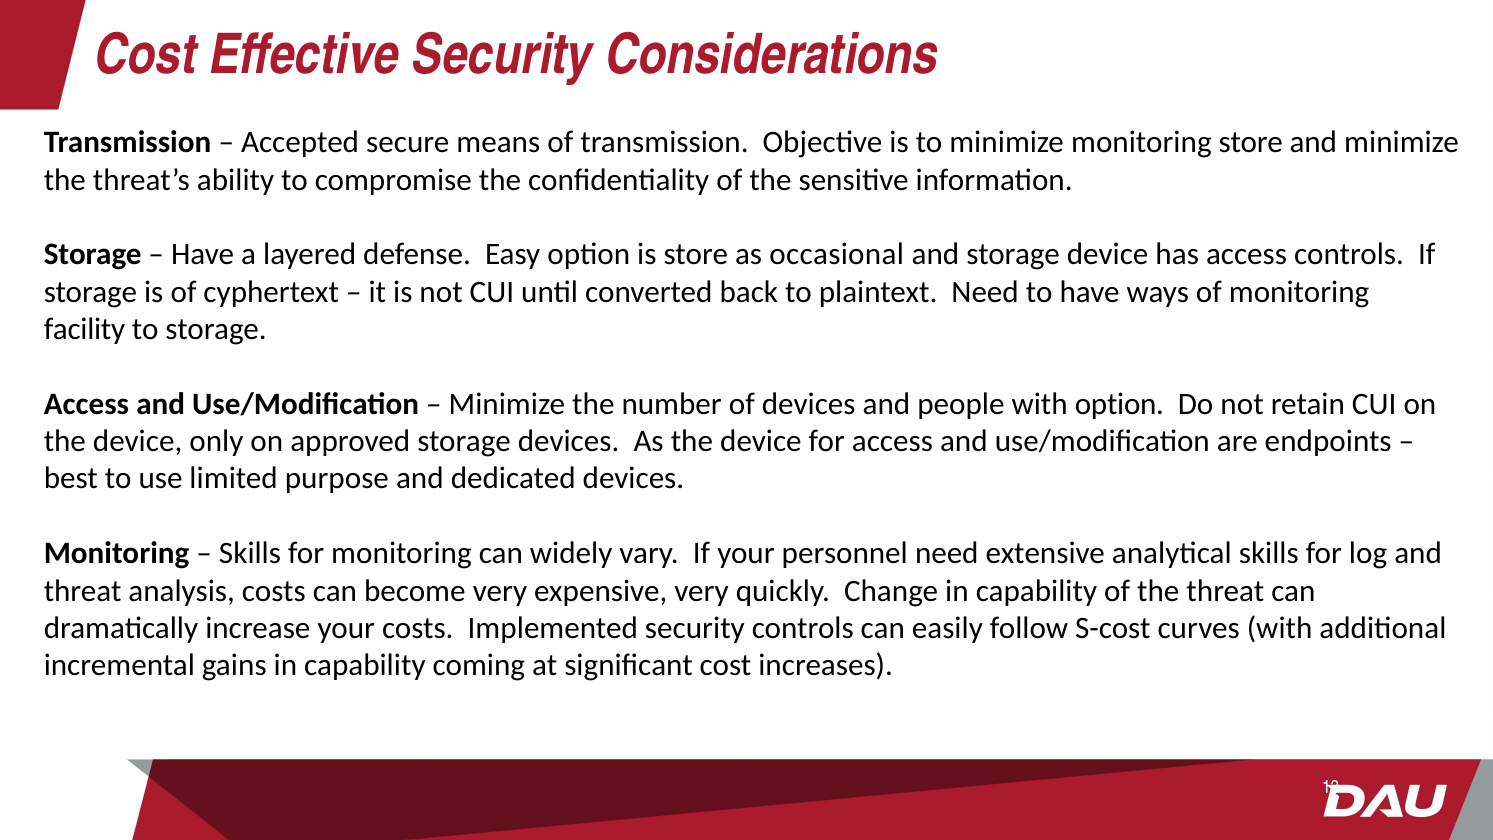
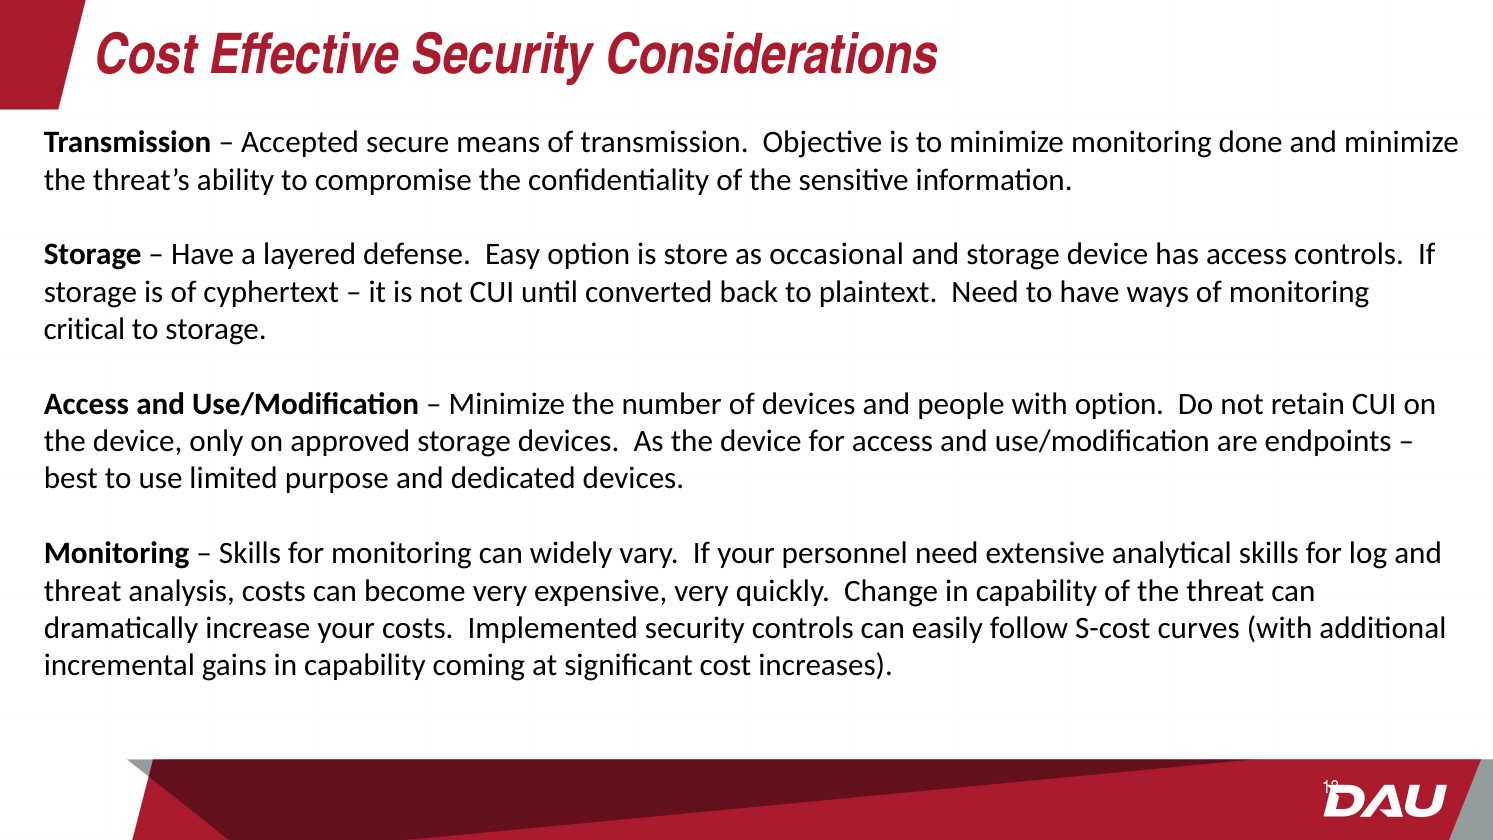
monitoring store: store -> done (1251, 143)
facility: facility -> critical (84, 329)
